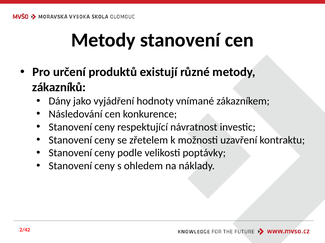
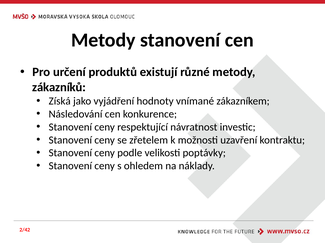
Dány: Dány -> Získá (60, 101)
